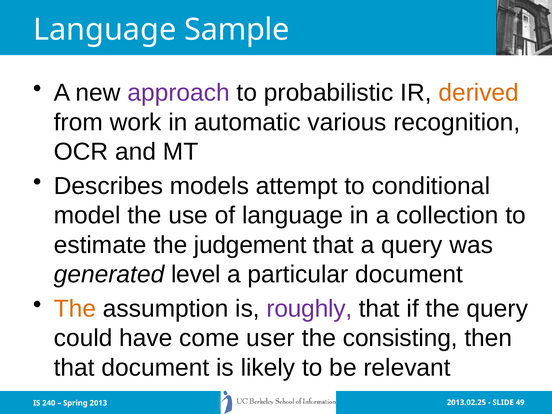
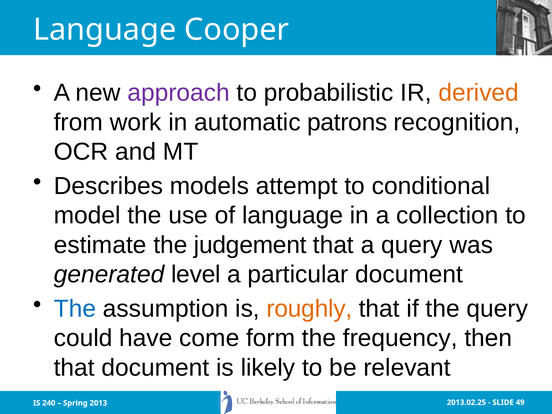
Sample: Sample -> Cooper (237, 30)
various: various -> patrons (347, 122)
The colour: orange -> blue (75, 309)
roughly colour: purple -> orange (309, 309)
user: user -> form (271, 338)
consisting: consisting -> frequency (400, 338)
